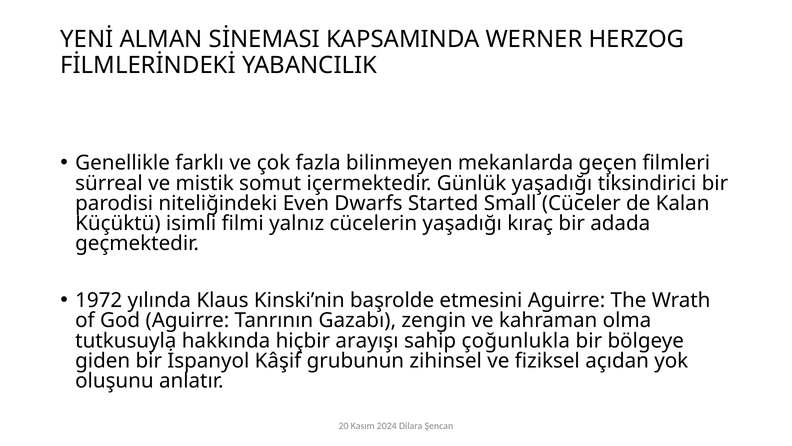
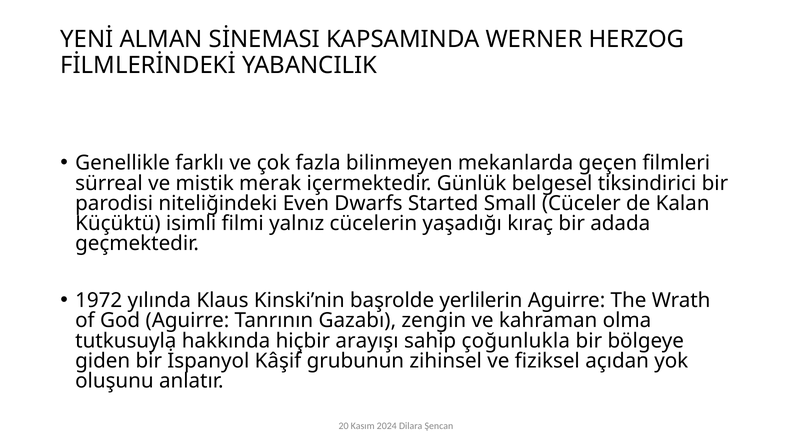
somut: somut -> merak (270, 183)
Günlük yaşadığı: yaşadığı -> belgesel (552, 183)
etmesini: etmesini -> yerlilerin (481, 300)
